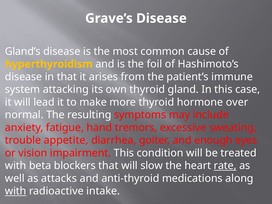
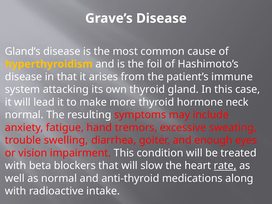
over: over -> neck (237, 102)
appetite: appetite -> swelling (66, 140)
as attacks: attacks -> normal (59, 178)
with underline: present -> none (16, 191)
